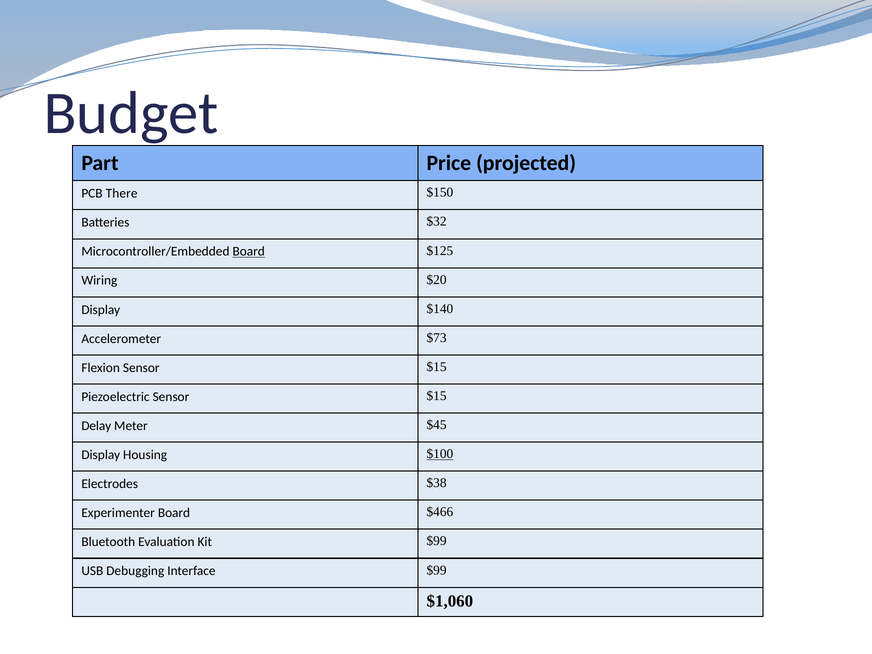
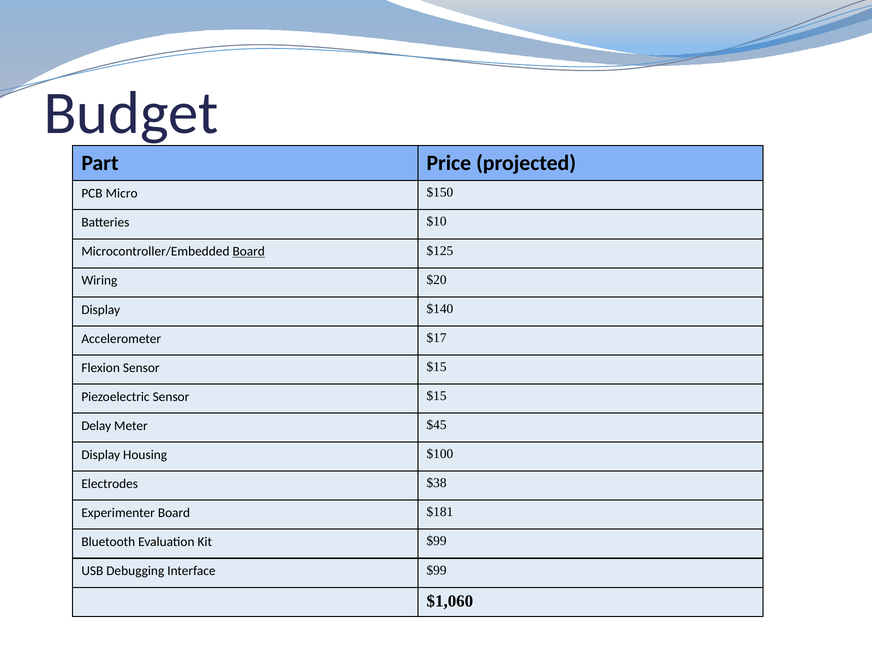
There: There -> Micro (122, 193)
$32: $32 -> $10 (437, 222)
$73: $73 -> $17 (437, 338)
$100 underline: present -> none (440, 454)
$466: $466 -> $181 (440, 512)
